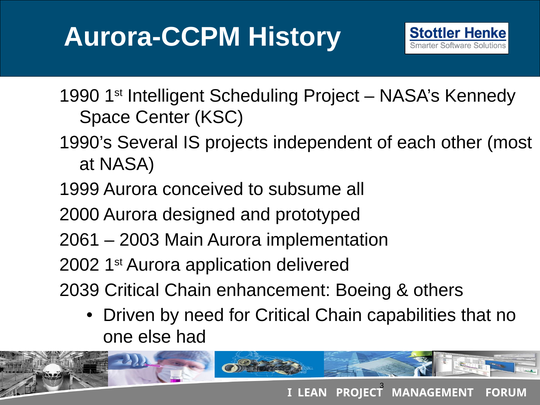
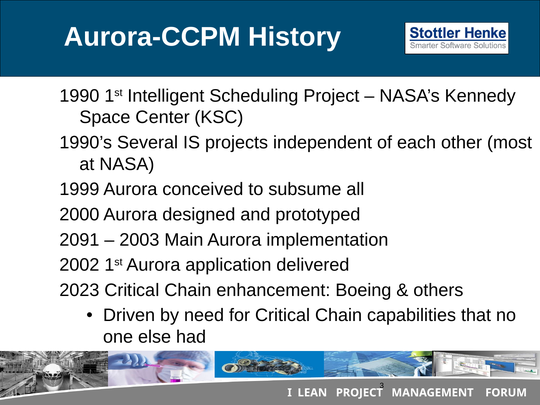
2061: 2061 -> 2091 (79, 240)
2039: 2039 -> 2023 (79, 290)
